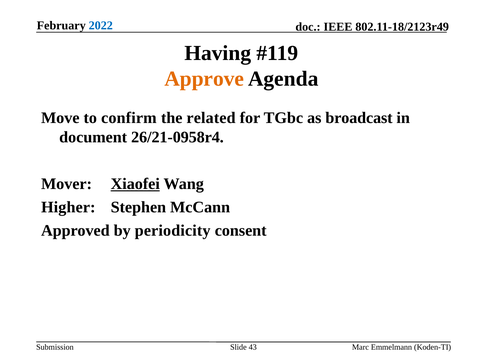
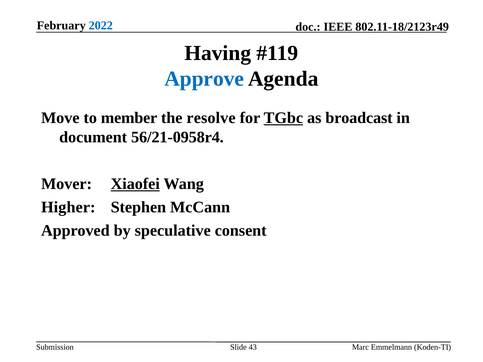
Approve colour: orange -> blue (204, 79)
confirm: confirm -> member (129, 118)
related: related -> resolve (211, 118)
TGbc underline: none -> present (283, 118)
26/21-0958r4: 26/21-0958r4 -> 56/21-0958r4 (177, 137)
periodicity: periodicity -> speculative (173, 231)
